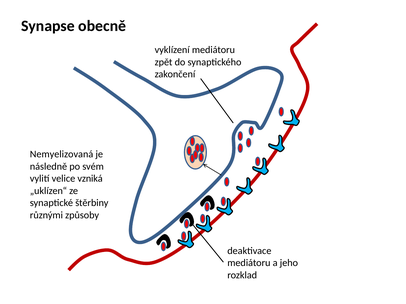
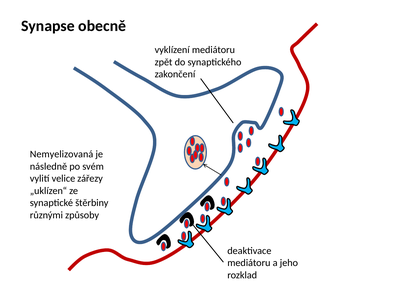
vzniká: vzniká -> zářezy (90, 179)
